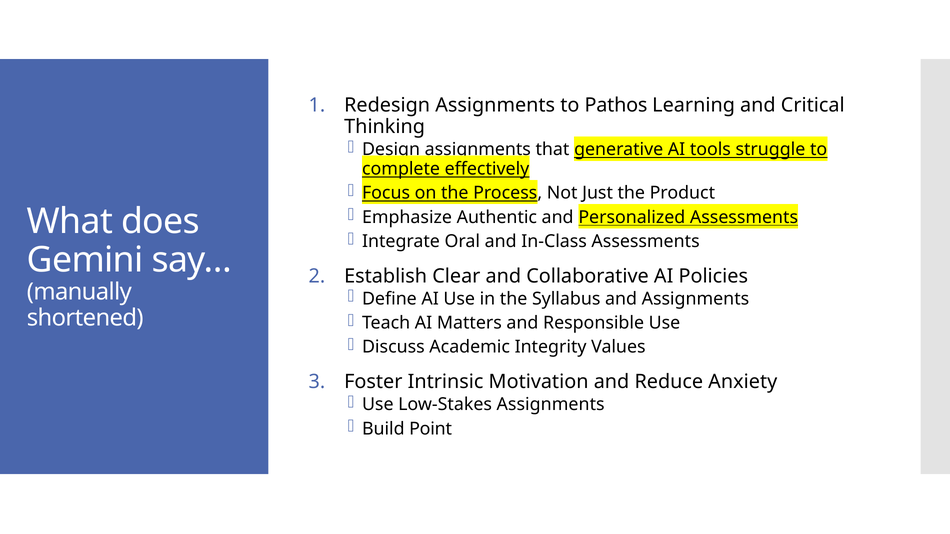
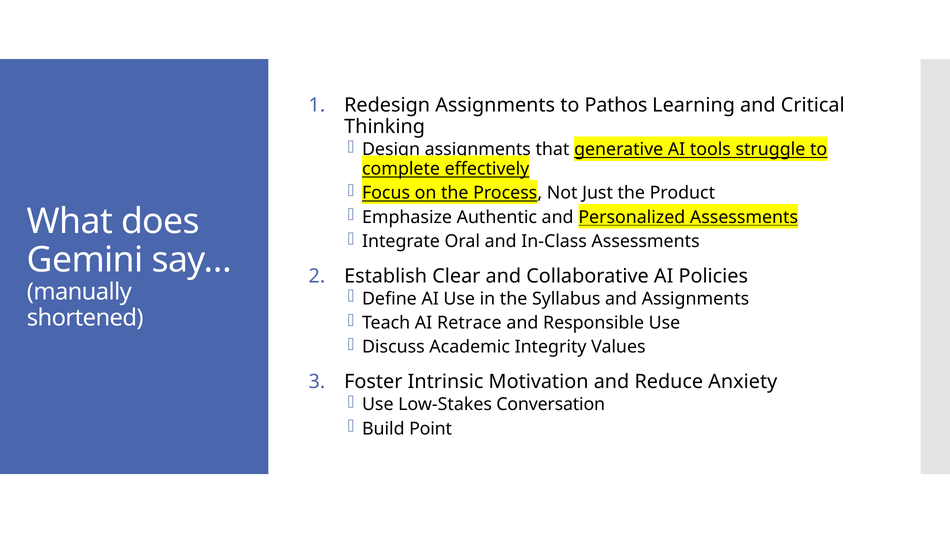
Matters: Matters -> Retrace (469, 323)
Low-Stakes Assignments: Assignments -> Conversation (551, 405)
